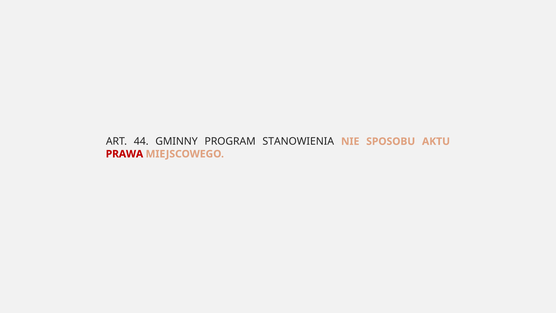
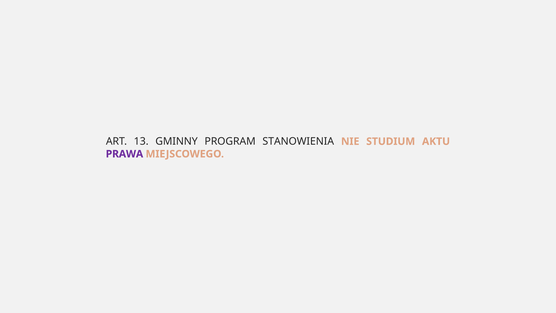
44: 44 -> 13 (141, 141)
SPOSOBU: SPOSOBU -> STUDIUM (391, 141)
PRAWA colour: red -> purple (124, 154)
